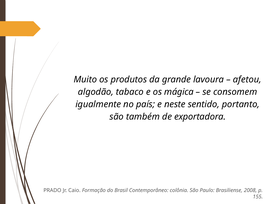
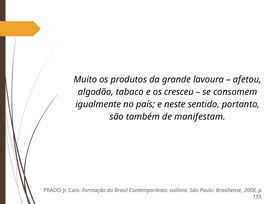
mágica: mágica -> cresceu (179, 92)
exportadora: exportadora -> manifestam (200, 117)
